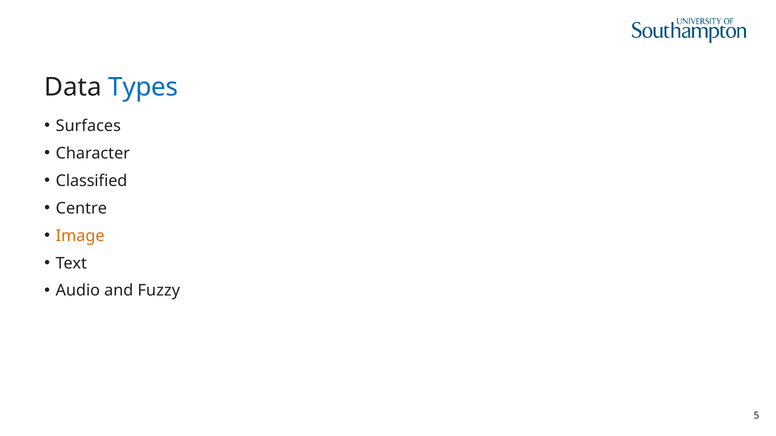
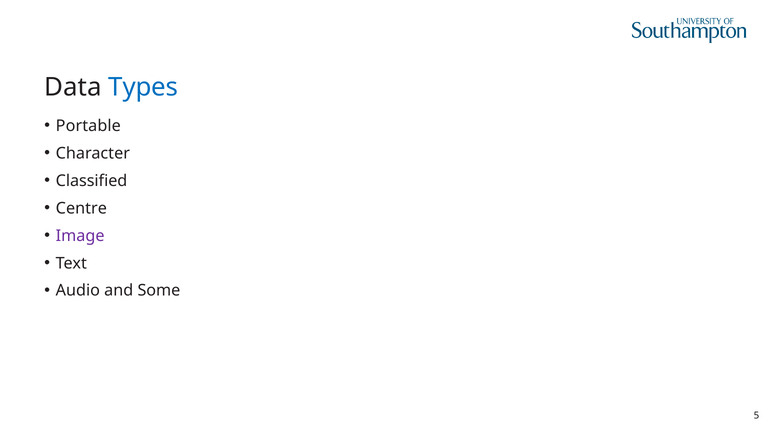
Surfaces: Surfaces -> Portable (88, 126)
Image colour: orange -> purple (80, 236)
Fuzzy: Fuzzy -> Some (159, 291)
